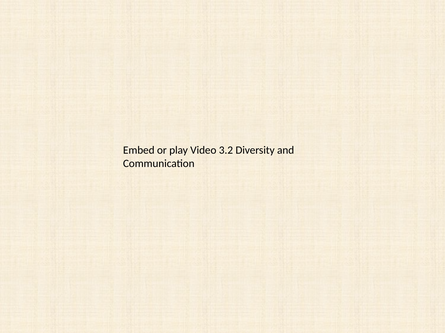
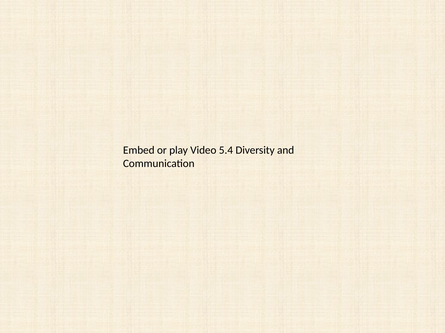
3.2: 3.2 -> 5.4 (226, 151)
